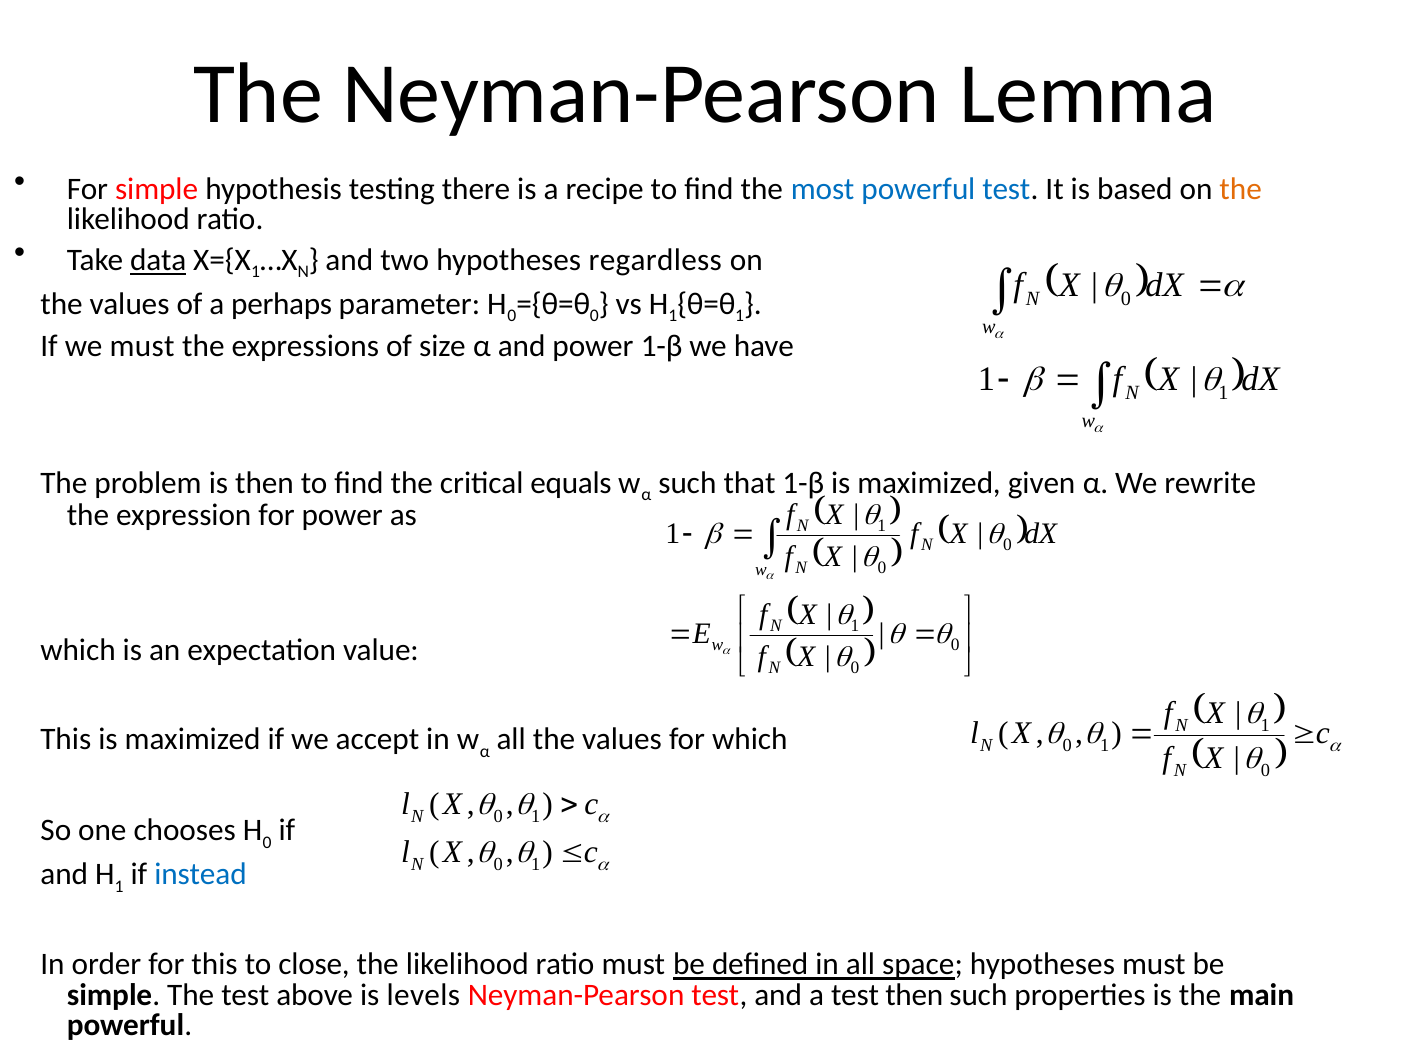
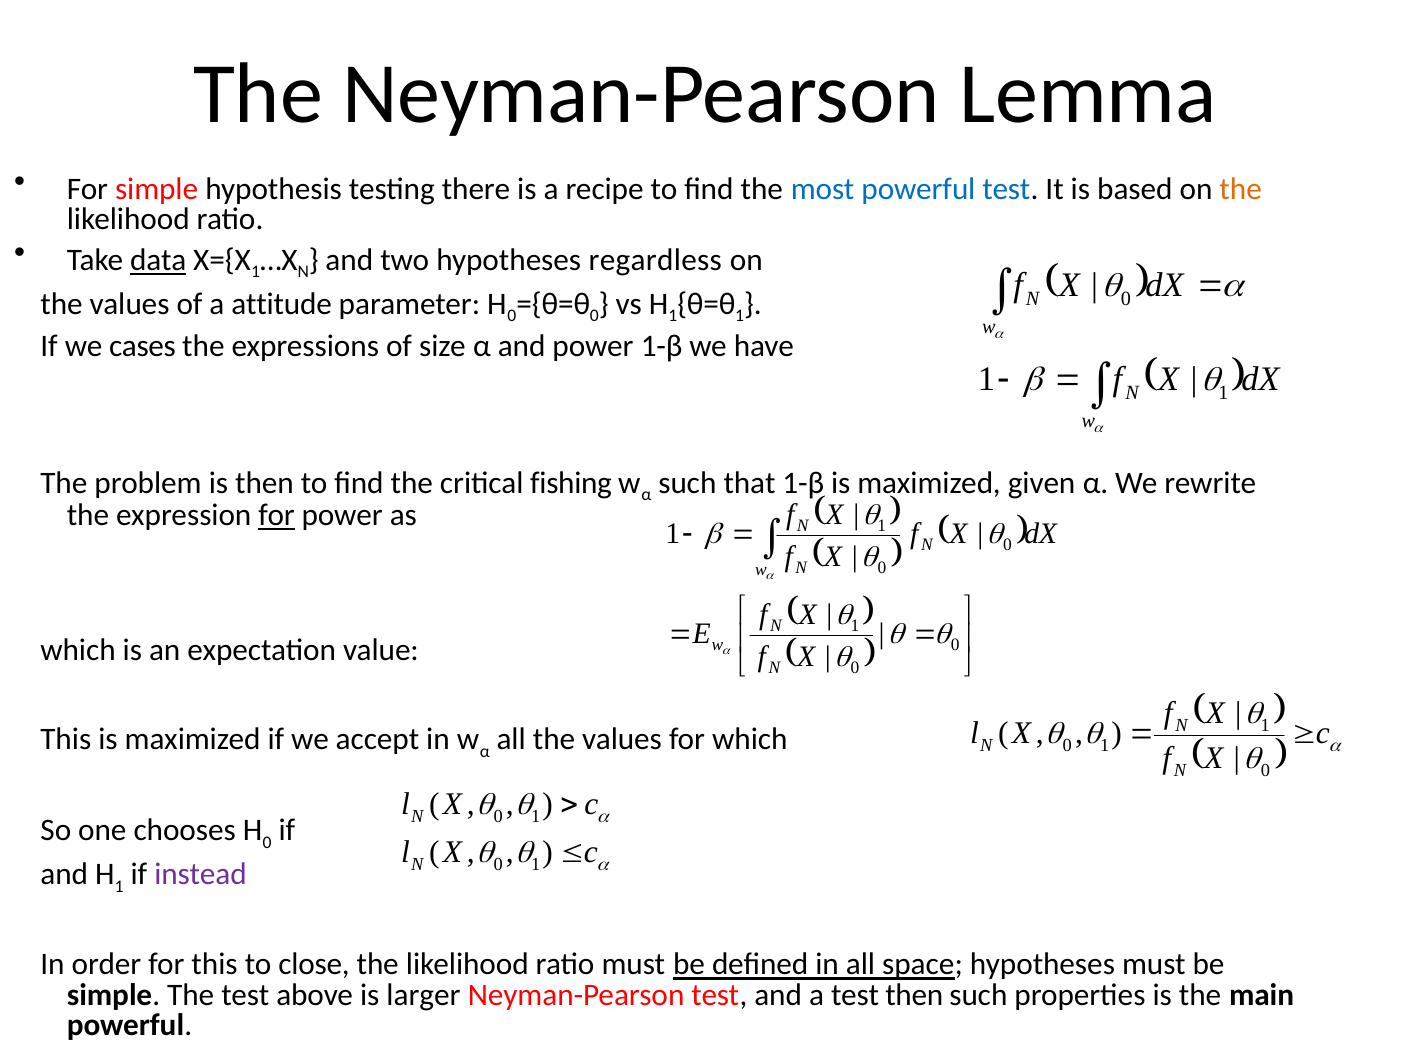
perhaps: perhaps -> attitude (282, 304)
we must: must -> cases (142, 347)
equals: equals -> fishing (571, 483)
for underline: none -> present (277, 516)
instead colour: blue -> purple (200, 875)
levels: levels -> larger (423, 995)
